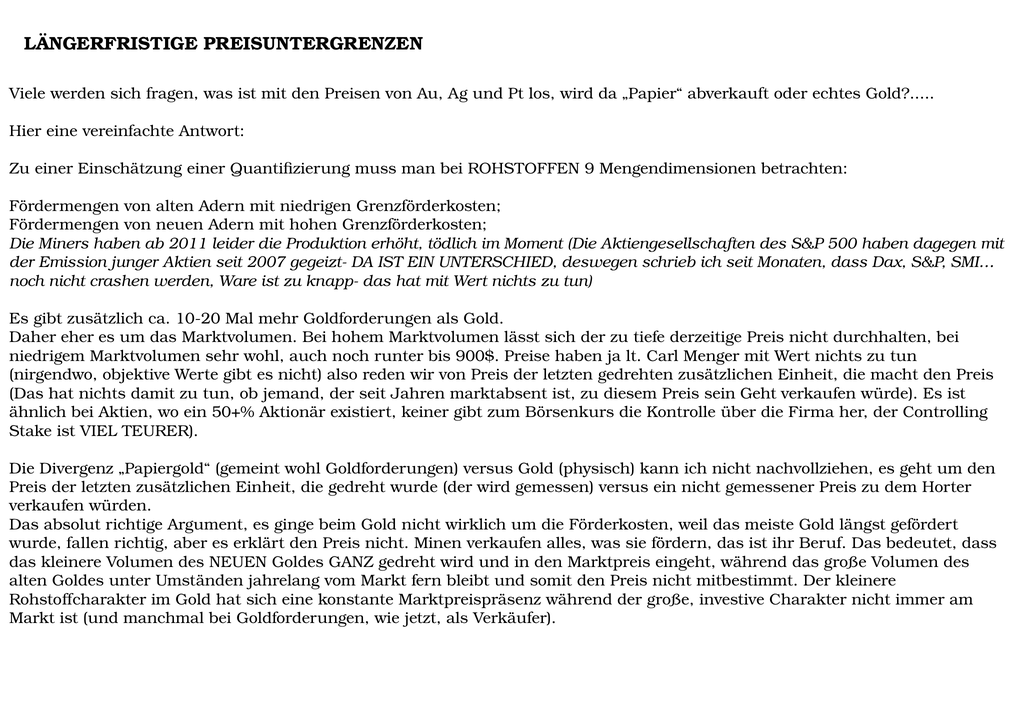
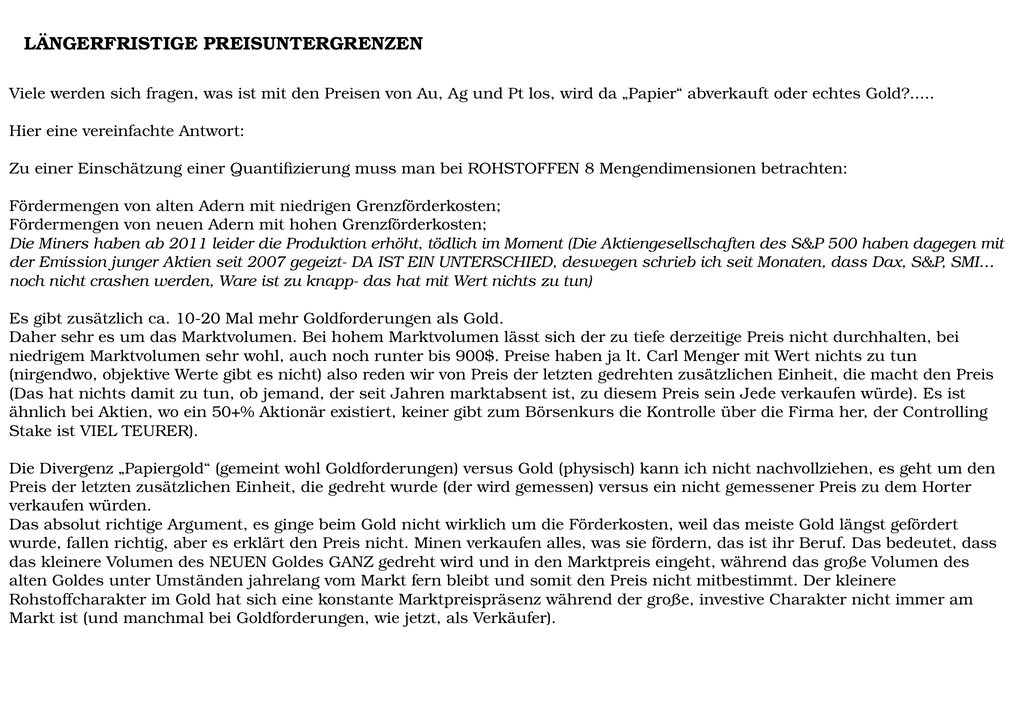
9: 9 -> 8 (589, 168)
Daher eher: eher -> sehr (77, 337)
sein Geht: Geht -> Jede (758, 393)
